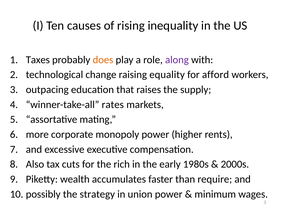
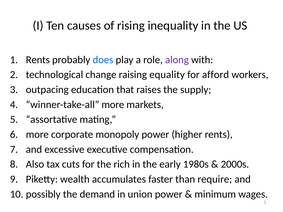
Taxes: Taxes -> Rents (38, 60)
does colour: orange -> blue (103, 60)
winner-take-all rates: rates -> more (113, 105)
strategy: strategy -> demand (97, 194)
